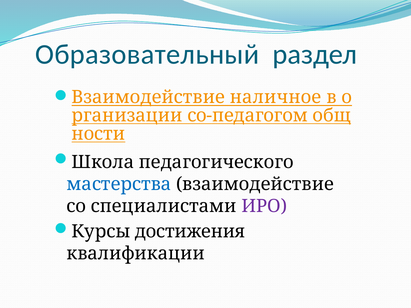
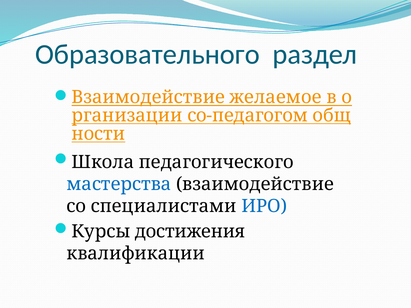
Образовательный: Образовательный -> Образовательного (147, 54)
наличное: наличное -> желаемое (276, 97)
ИРО colour: purple -> blue (264, 206)
